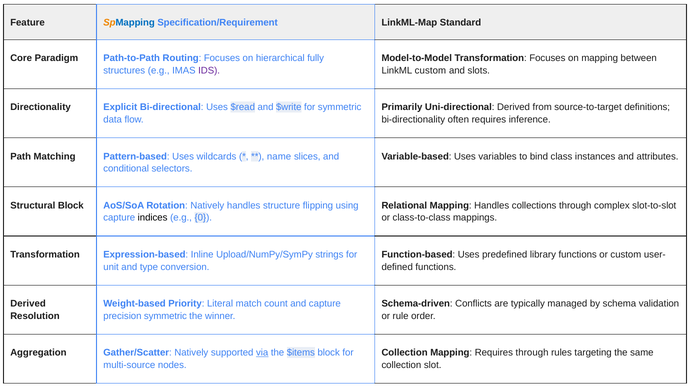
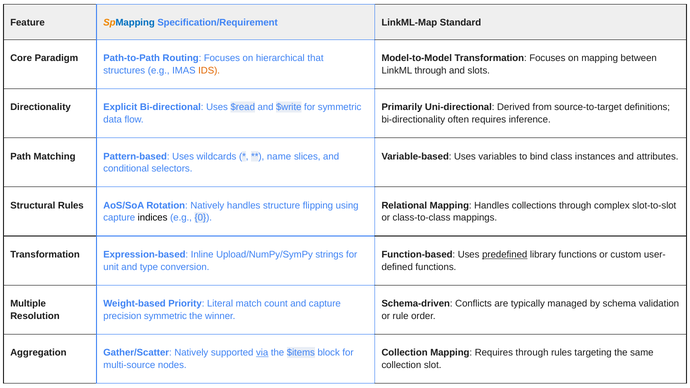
fully: fully -> that (316, 58)
IDS colour: purple -> orange (209, 70)
LinkML custom: custom -> through (430, 70)
Structural Block: Block -> Rules (71, 206)
predefined underline: none -> present (505, 255)
Derived: Derived -> Multiple (28, 304)
